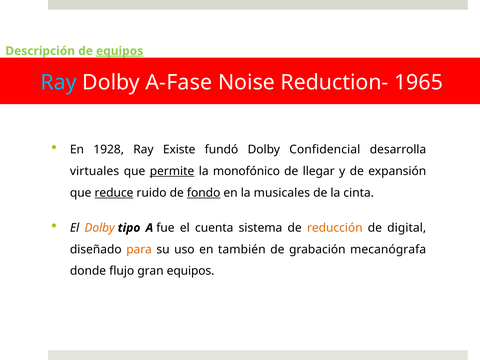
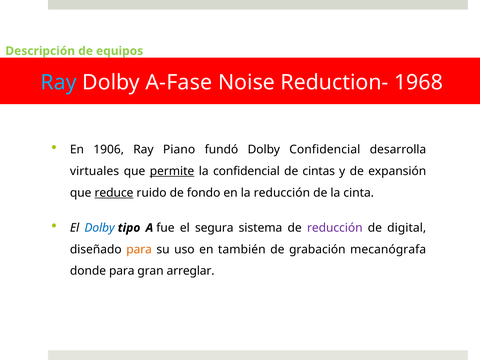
equipos underline: present -> none (120, 51)
1965: 1965 -> 1968 (418, 83)
1928: 1928 -> 1906 (109, 150)
Existe: Existe -> Piano (179, 150)
la monofónico: monofónico -> confidencial (246, 171)
llegar: llegar -> cintas (319, 171)
fondo underline: present -> none (204, 193)
la musicales: musicales -> reducción (282, 193)
Dolby colour: orange -> blue (100, 228)
cuenta: cuenta -> segura (214, 228)
reducción colour: orange -> purple (335, 228)
donde flujo: flujo -> para (122, 271)
gran equipos: equipos -> arreglar (191, 271)
